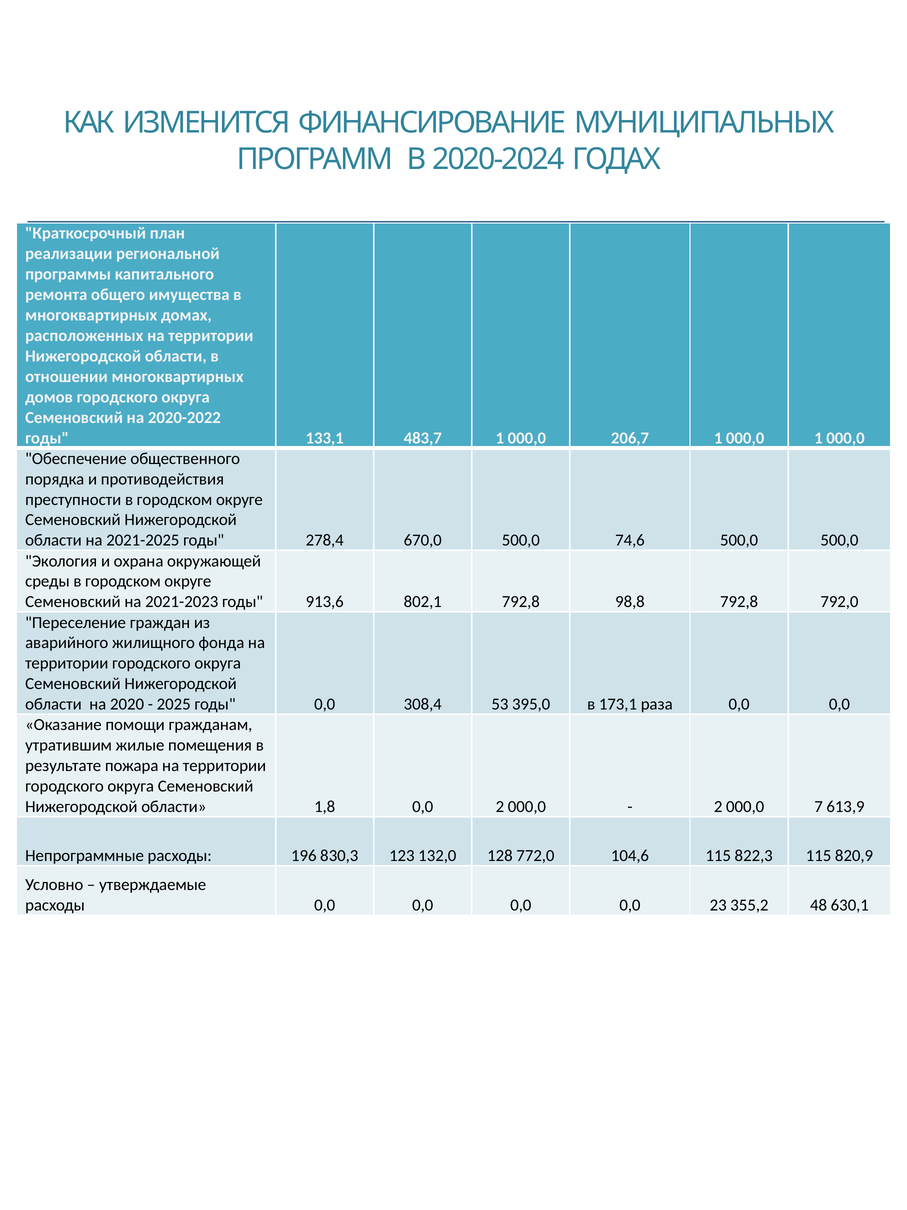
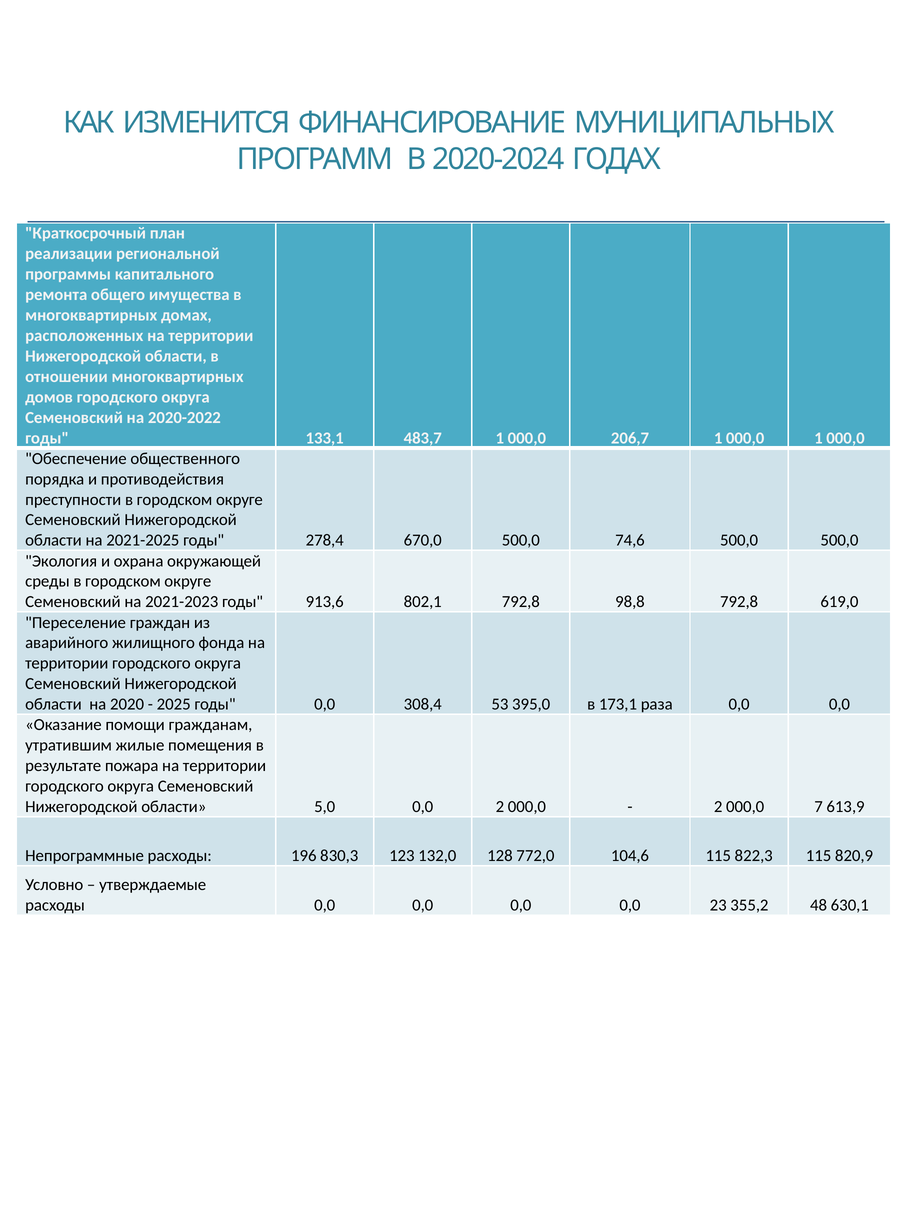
792,0: 792,0 -> 619,0 (839, 602)
1,8: 1,8 -> 5,0 (325, 806)
